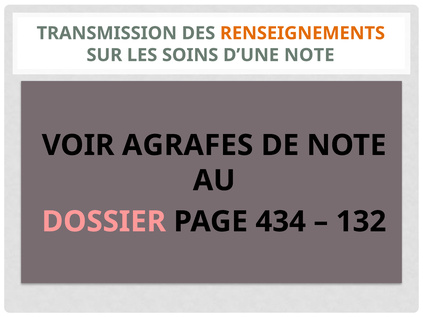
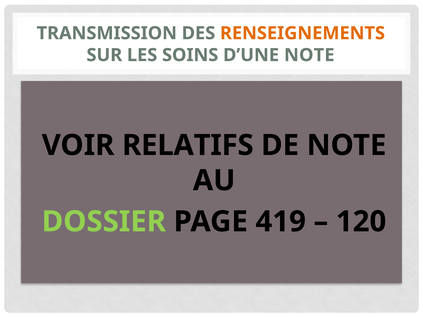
AGRAFES: AGRAFES -> RELATIFS (188, 145)
DOSSIER colour: pink -> light green (104, 222)
434: 434 -> 419 (281, 222)
132: 132 -> 120 (361, 222)
